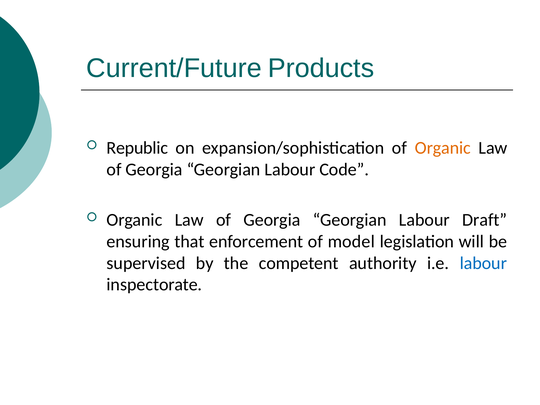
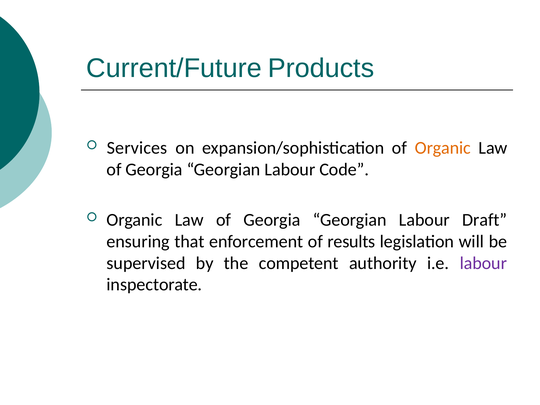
Republic: Republic -> Services (137, 148)
model: model -> results (351, 241)
labour colour: blue -> purple (483, 263)
